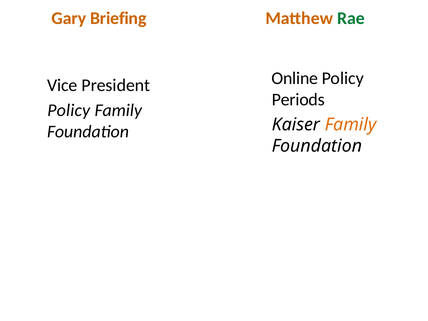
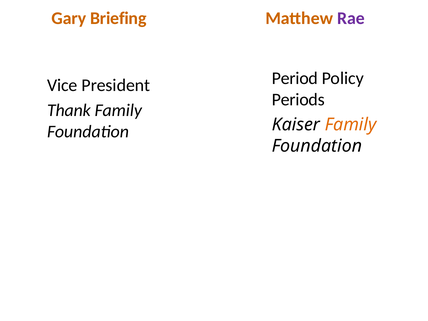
Rae colour: green -> purple (351, 18)
Online: Online -> Period (295, 78)
Policy: Policy -> Thank (69, 110)
